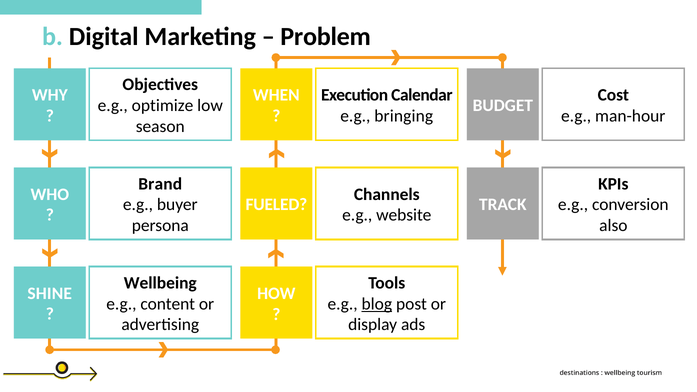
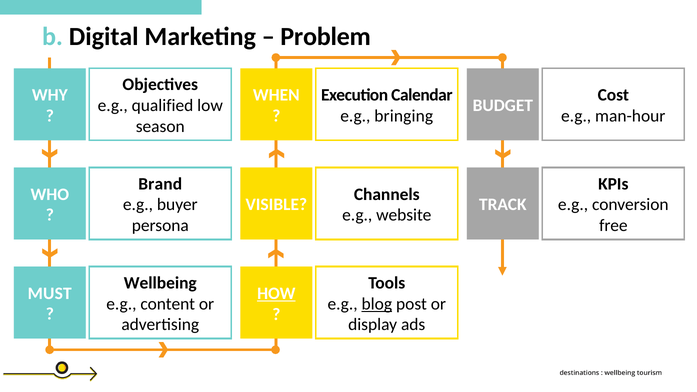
optimize: optimize -> qualified (163, 106)
FUELED: FUELED -> VISIBLE (276, 205)
also: also -> free (613, 226)
SHINE: SHINE -> MUST (50, 293)
HOW underline: none -> present (276, 293)
